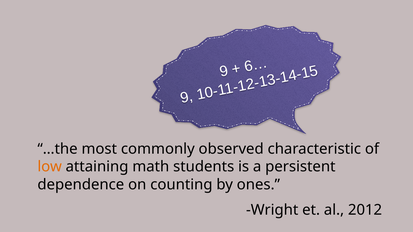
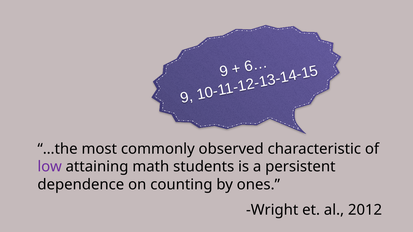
low colour: orange -> purple (50, 167)
